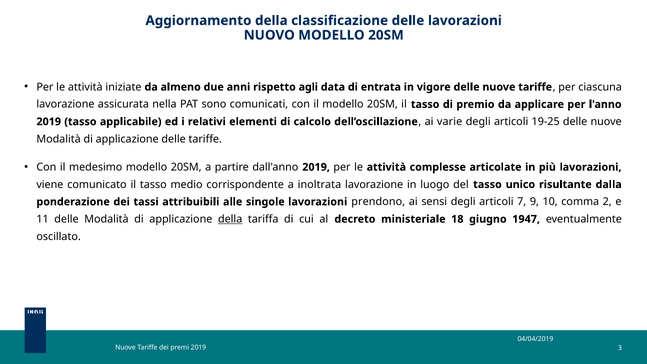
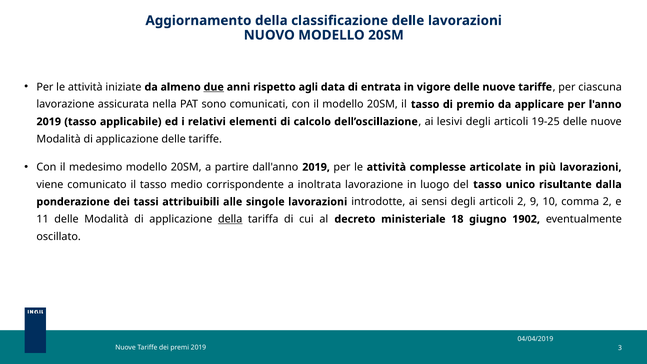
due underline: none -> present (214, 87)
varie: varie -> lesivi (450, 122)
prendono: prendono -> introdotte (378, 202)
articoli 7: 7 -> 2 (522, 202)
1947: 1947 -> 1902 (526, 219)
